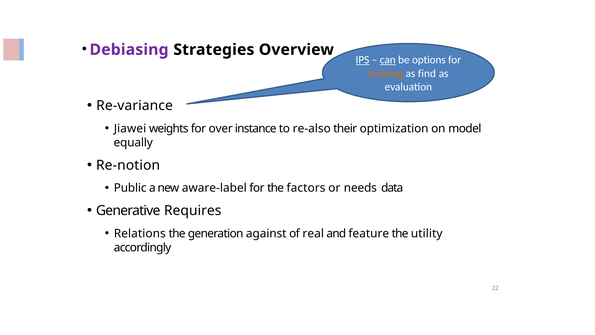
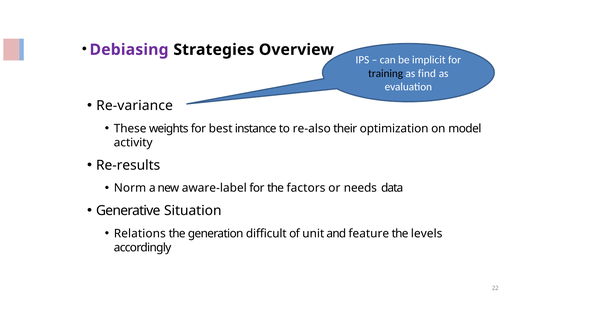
IPS underline: present -> none (362, 60)
can underline: present -> none (388, 60)
options: options -> implicit (429, 60)
training colour: orange -> black (386, 73)
Jiawei: Jiawei -> These (130, 128)
over: over -> best (221, 128)
equally: equally -> activity (133, 143)
Re-notion: Re-notion -> Re-results (128, 165)
Public: Public -> Norm (130, 188)
Requires: Requires -> Situation (193, 211)
against: against -> difficult (266, 233)
real: real -> unit (313, 233)
utility: utility -> levels (427, 233)
